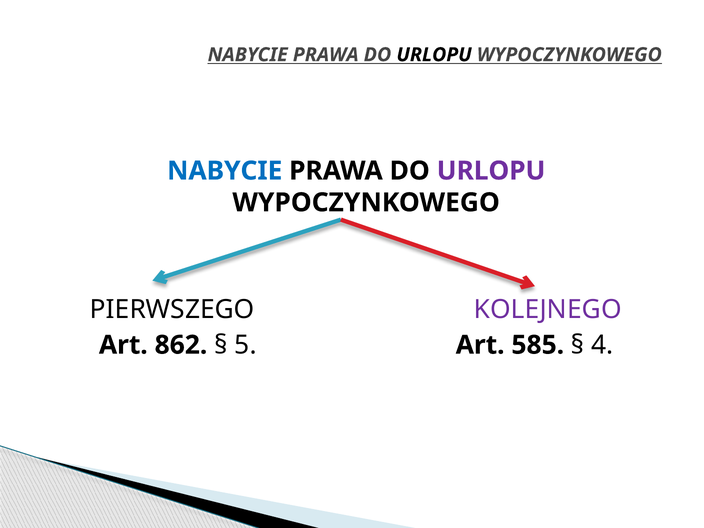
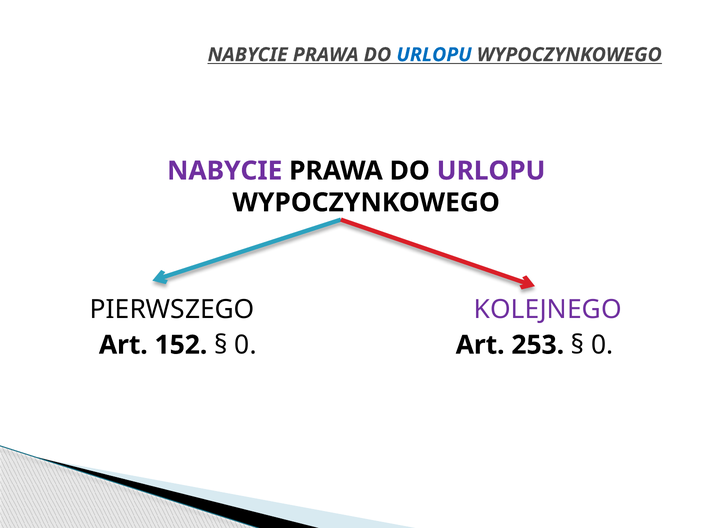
URLOPU colour: black -> blue (434, 55)
NABYCIE colour: blue -> purple (225, 171)
862: 862 -> 152 (181, 345)
5: 5 -> 0 (246, 345)
585: 585 -> 253 (538, 345)
4: 4 -> 0 (602, 345)
